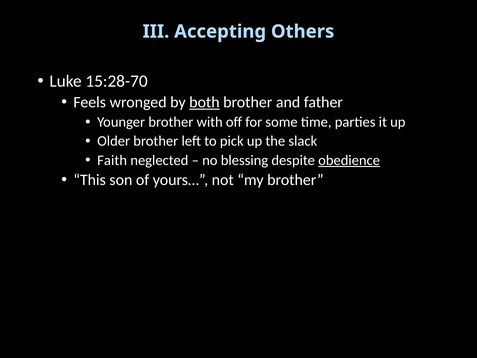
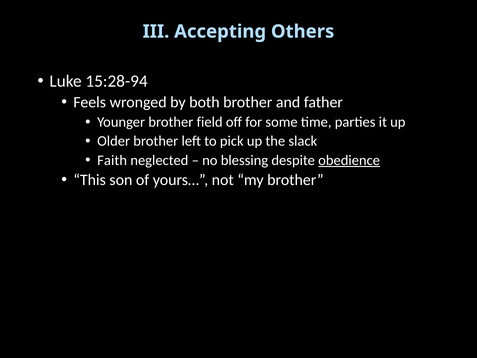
15:28-70: 15:28-70 -> 15:28-94 (117, 81)
both underline: present -> none (204, 102)
with: with -> field (210, 122)
